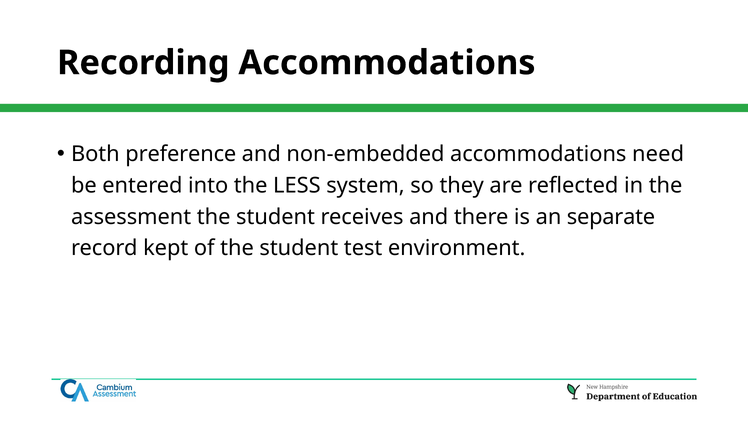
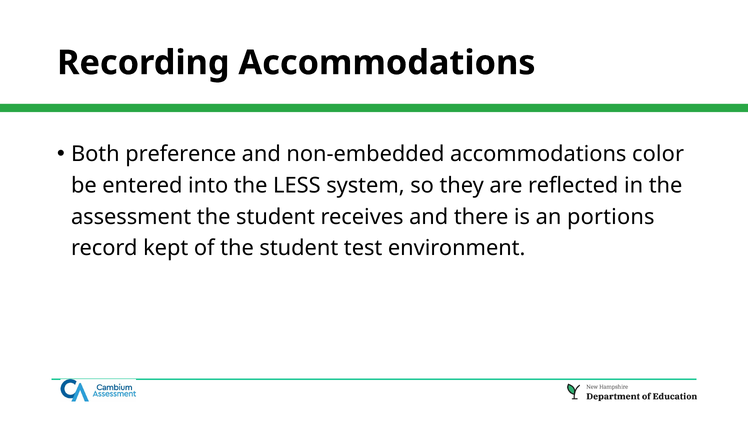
need: need -> color (658, 154)
separate: separate -> portions (611, 217)
